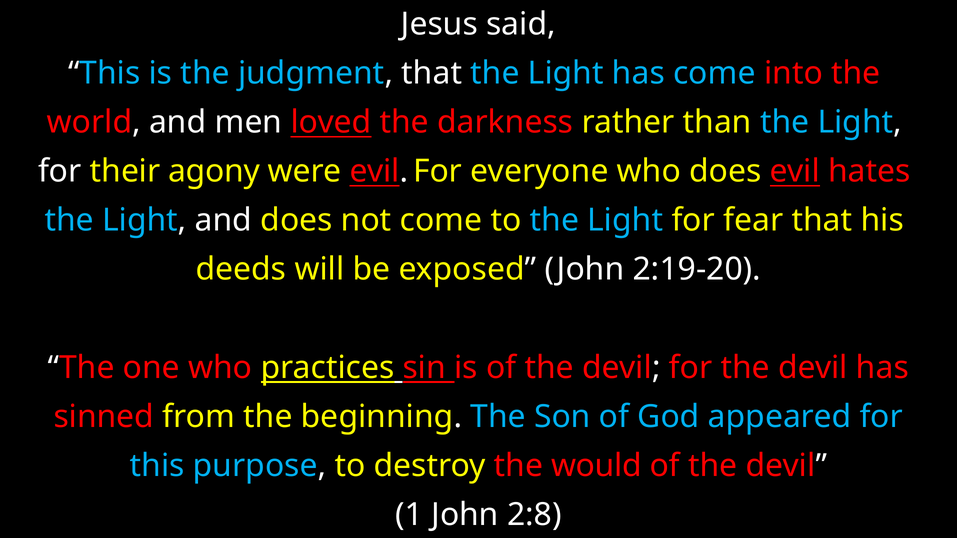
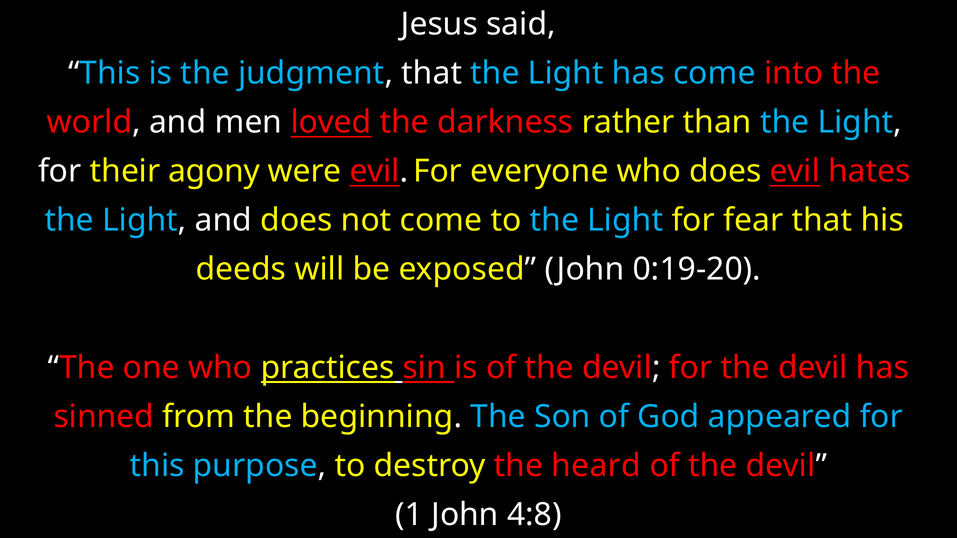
2:19-20: 2:19-20 -> 0:19-20 (697, 270)
would: would -> heard (596, 466)
2:8: 2:8 -> 4:8 (534, 515)
